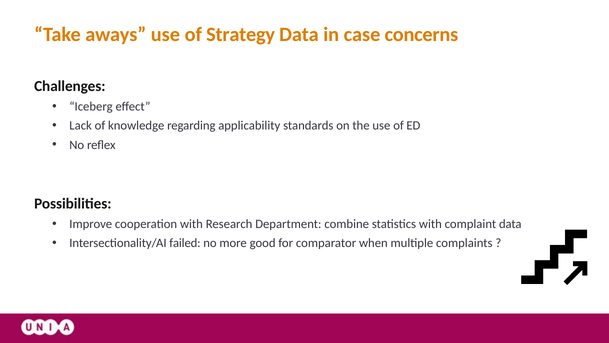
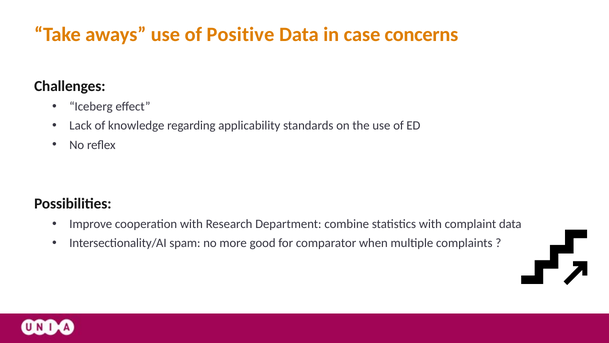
Strategy: Strategy -> Positive (240, 35)
failed: failed -> spam (185, 243)
